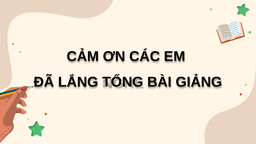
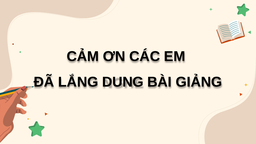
TỔNG: TỔNG -> DUNG (123, 82)
